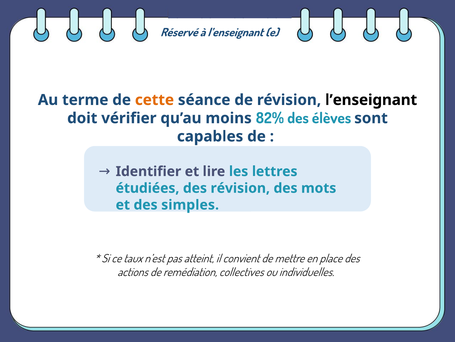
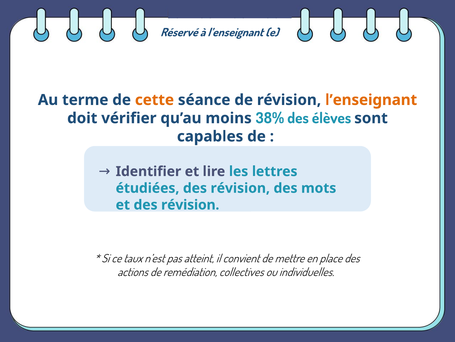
l’enseignant colour: black -> orange (371, 100)
82%: 82% -> 38% (270, 118)
et des simples: simples -> révision (190, 204)
